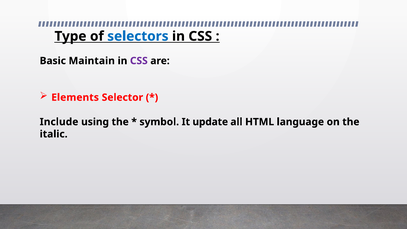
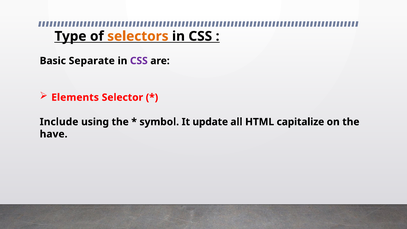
selectors colour: blue -> orange (138, 36)
Maintain: Maintain -> Separate (92, 61)
language: language -> capitalize (300, 122)
italic: italic -> have (54, 134)
